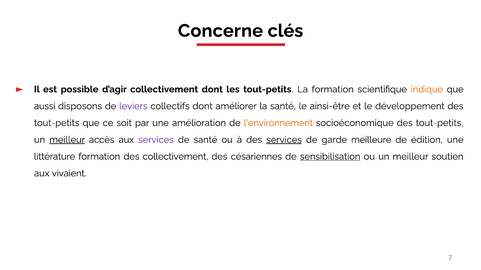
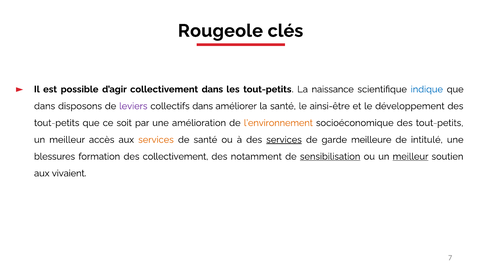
Concerne: Concerne -> Rougeole (220, 31)
collectivement dont: dont -> dans (212, 90)
La formation: formation -> naissance (333, 90)
indique colour: orange -> blue (427, 90)
aussi: aussi -> dans (45, 106)
collectifs dont: dont -> dans (203, 106)
meilleur underline: present -> none (67, 140)
services colour: purple -> orange (156, 140)
édition: édition -> intitulé (427, 140)
littérature: littérature -> blessures (55, 157)
césariennes: césariennes -> notamment (256, 157)
meilleur underline: none -> present (411, 157)
